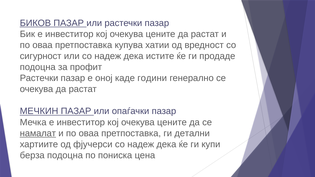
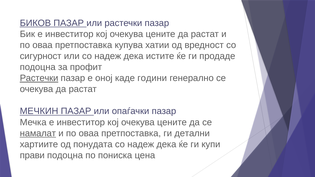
Растечки underline: none -> present (39, 78)
фјучерси: фјучерси -> понудата (93, 144)
берза: берза -> прави (32, 155)
